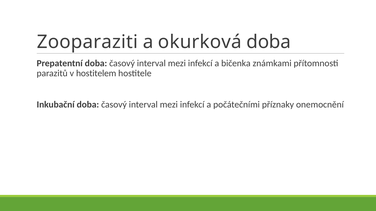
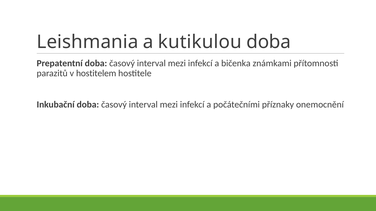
Zooparaziti: Zooparaziti -> Leishmania (87, 42)
okurková: okurková -> kutikulou (200, 42)
